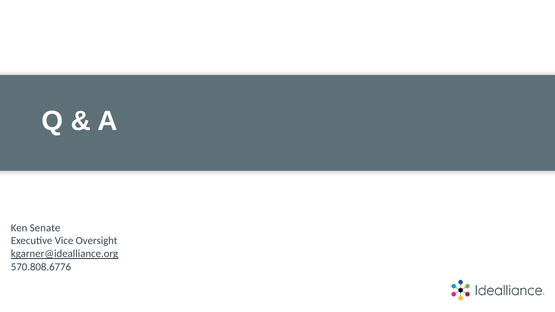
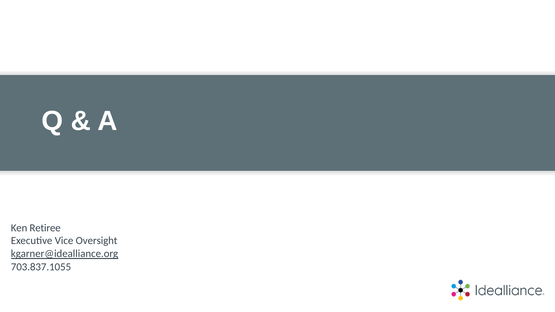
Senate: Senate -> Retiree (45, 228)
570.808.6776: 570.808.6776 -> 703.837.1055 (41, 267)
